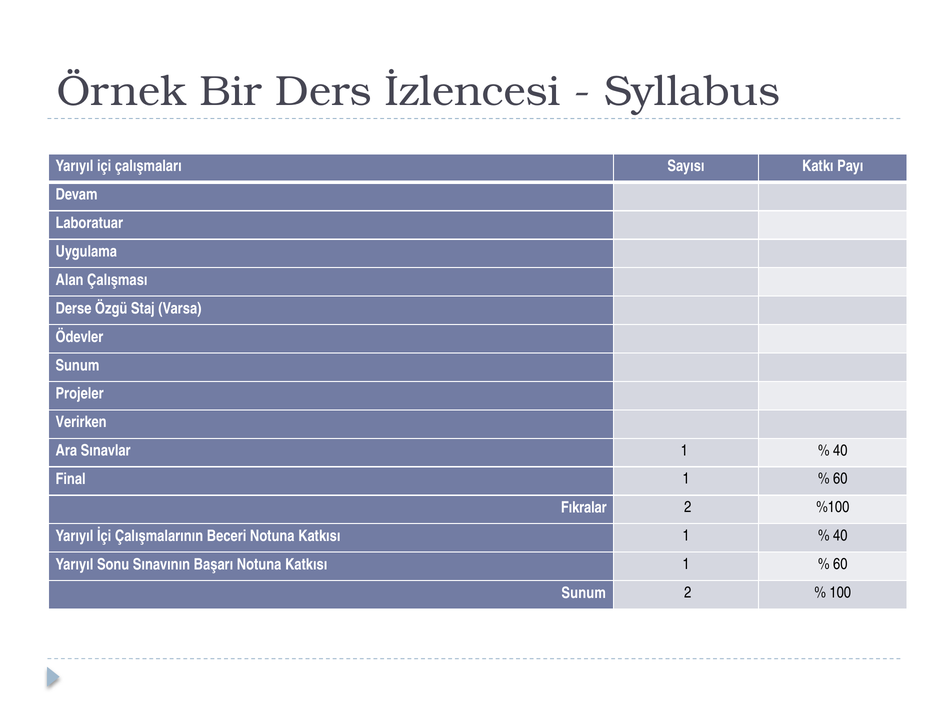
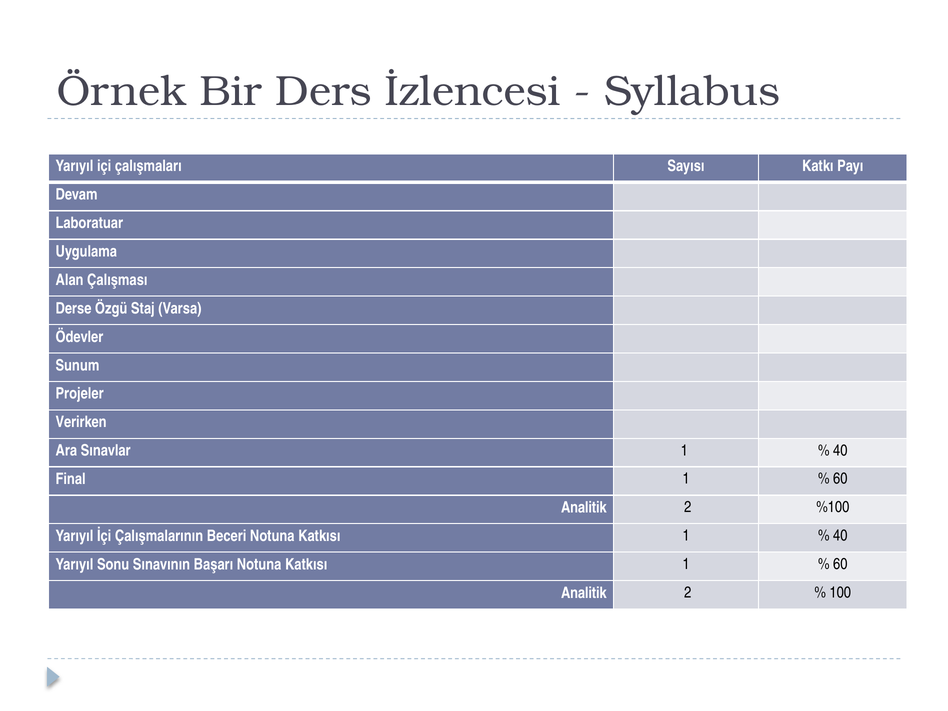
Fıkralar: Fıkralar -> Analitik (584, 508)
Sunum: Sunum -> Analitik (584, 593)
